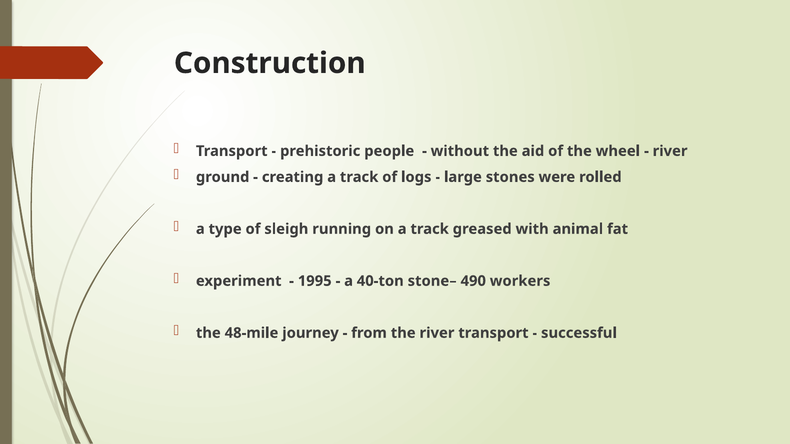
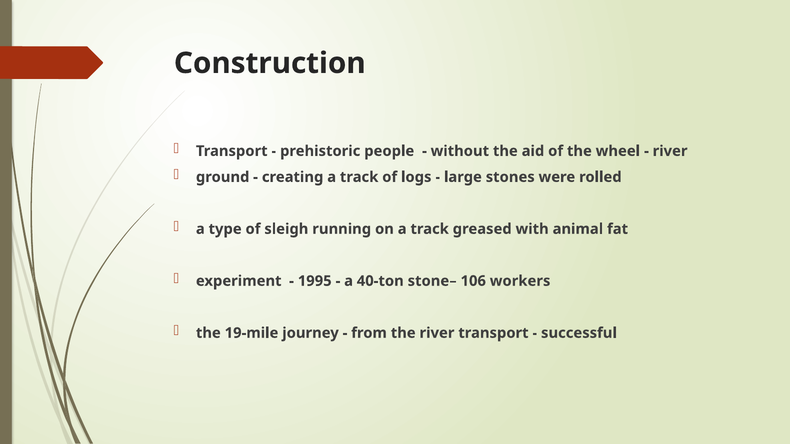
490: 490 -> 106 (473, 281)
48-mile: 48-mile -> 19-mile (252, 333)
